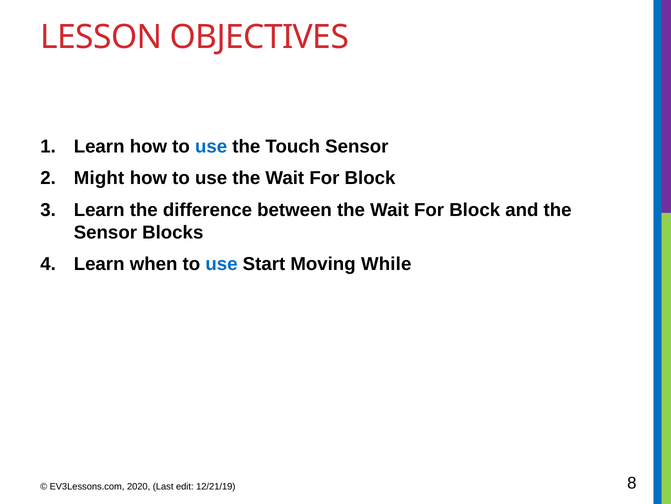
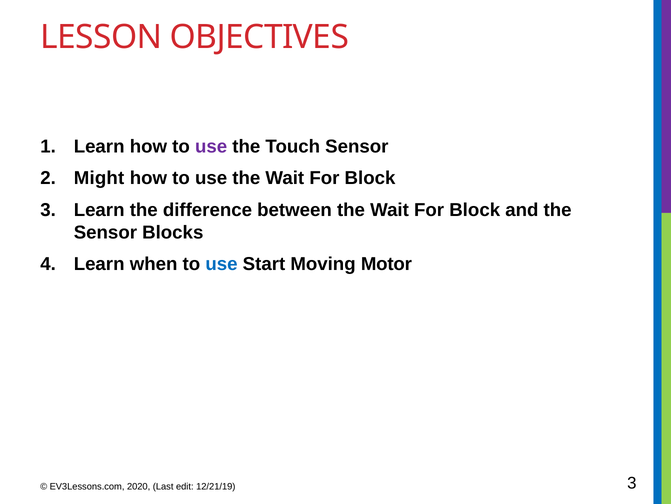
use colour: blue -> purple (211, 146)
While: While -> Motor (386, 264)
12/21/19 8: 8 -> 3 (632, 482)
